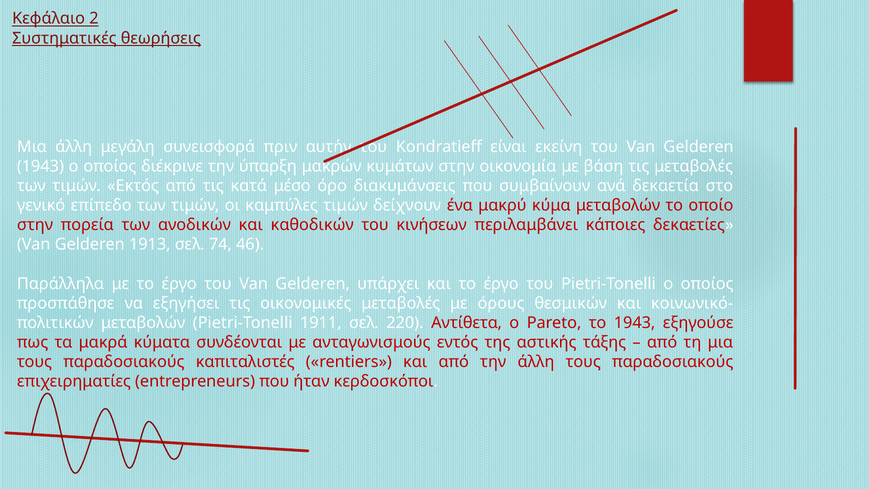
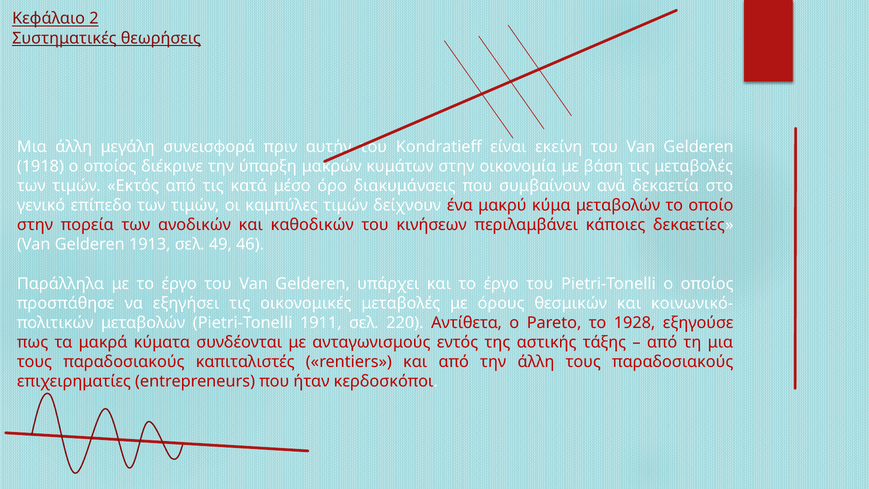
1943: 1943 -> 1918 (40, 166)
74: 74 -> 49 (220, 245)
το 1943: 1943 -> 1928 (635, 323)
